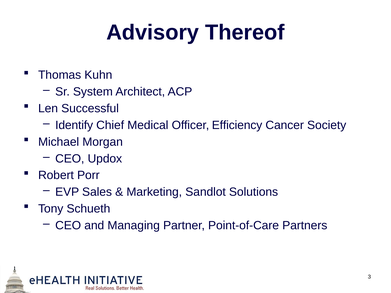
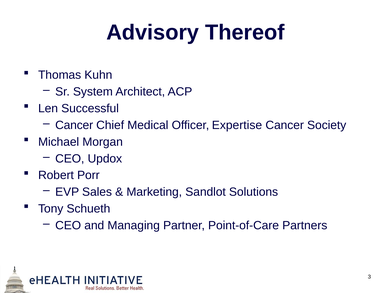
Identify: Identify -> Cancer (74, 125)
Efficiency: Efficiency -> Expertise (237, 125)
